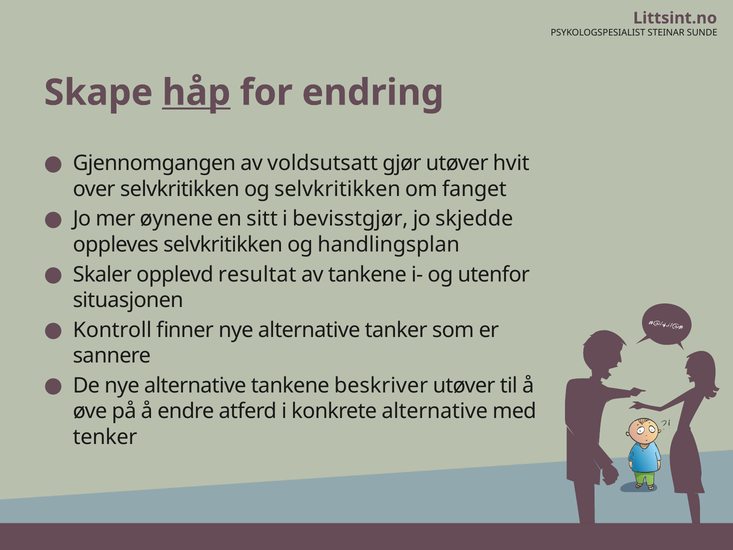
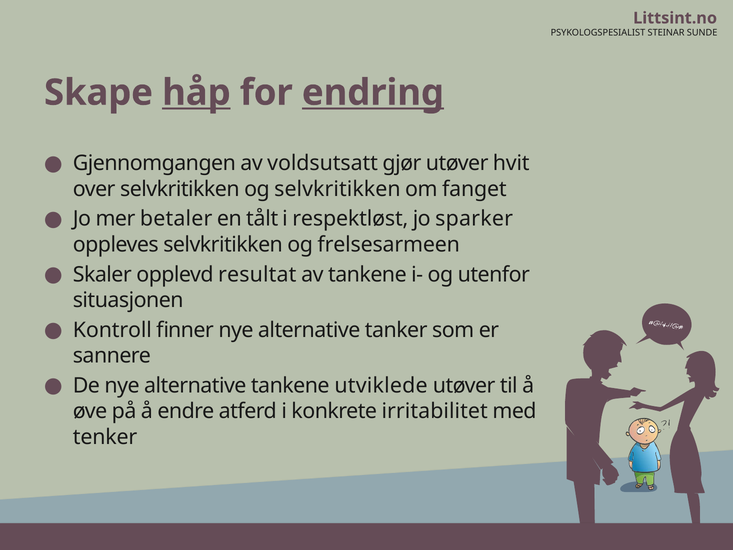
endring underline: none -> present (373, 93)
øynene: øynene -> betaler (176, 219)
sitt: sitt -> tålt (262, 219)
bevisstgjør: bevisstgjør -> respektløst (350, 219)
skjedde: skjedde -> sparker (474, 219)
handlingsplan: handlingsplan -> frelsesarmeen (389, 244)
beskriver: beskriver -> utviklede (381, 386)
konkrete alternative: alternative -> irritabilitet (435, 411)
